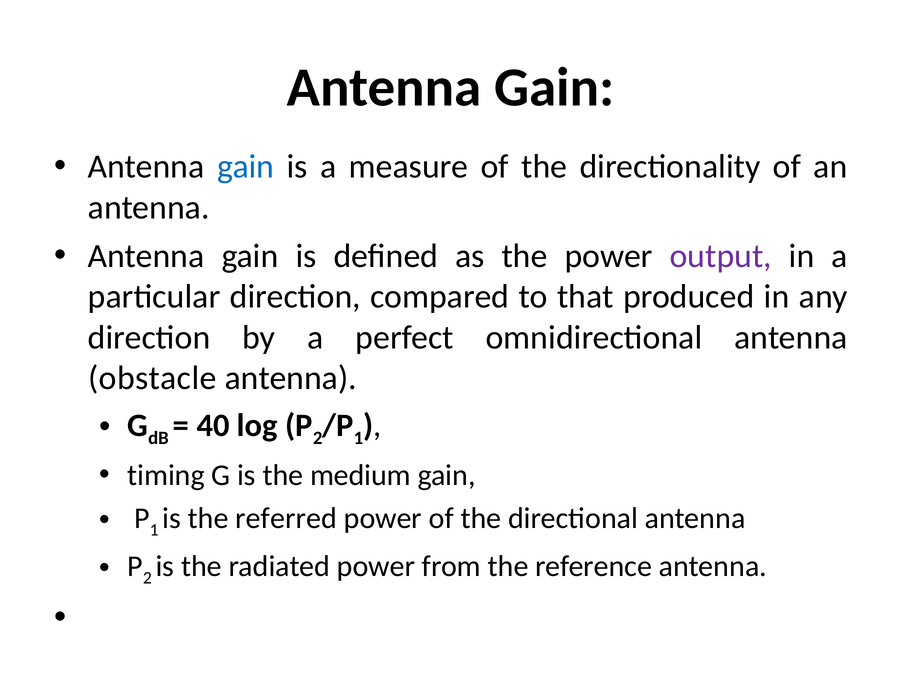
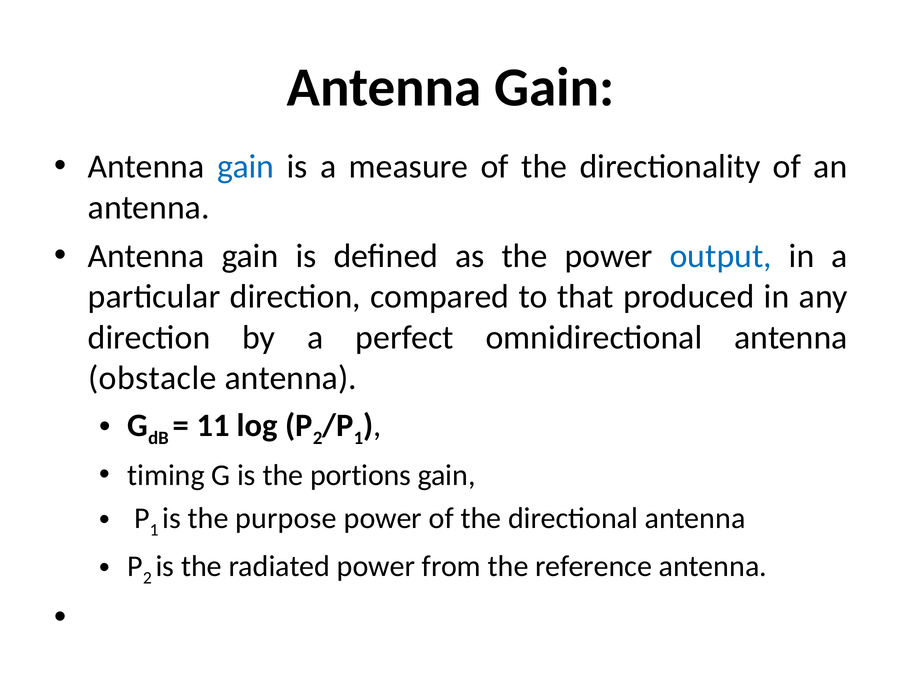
output colour: purple -> blue (721, 256)
40: 40 -> 11 (213, 425)
medium: medium -> portions (361, 475)
referred: referred -> purpose (286, 518)
